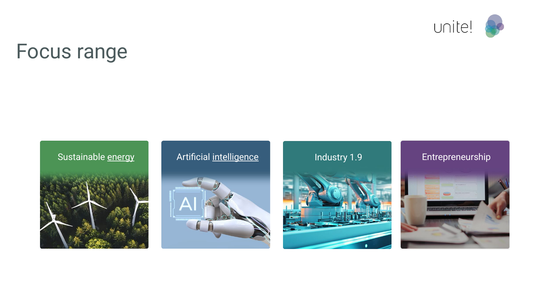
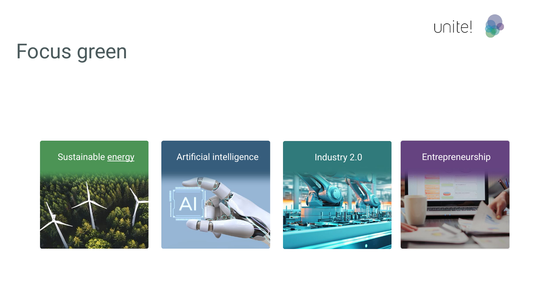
range: range -> green (102, 52)
intelligence underline: present -> none (235, 157)
1.9: 1.9 -> 2.0 (356, 158)
